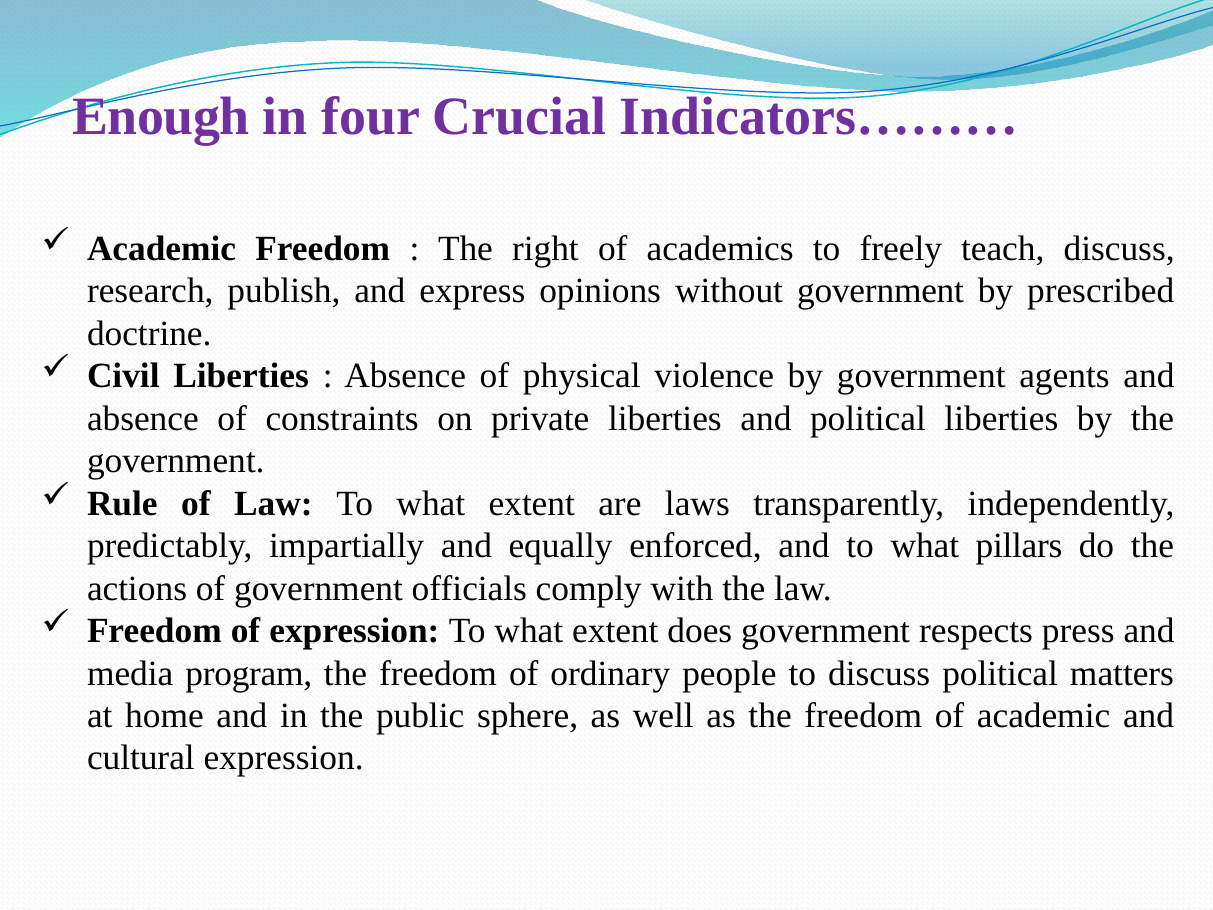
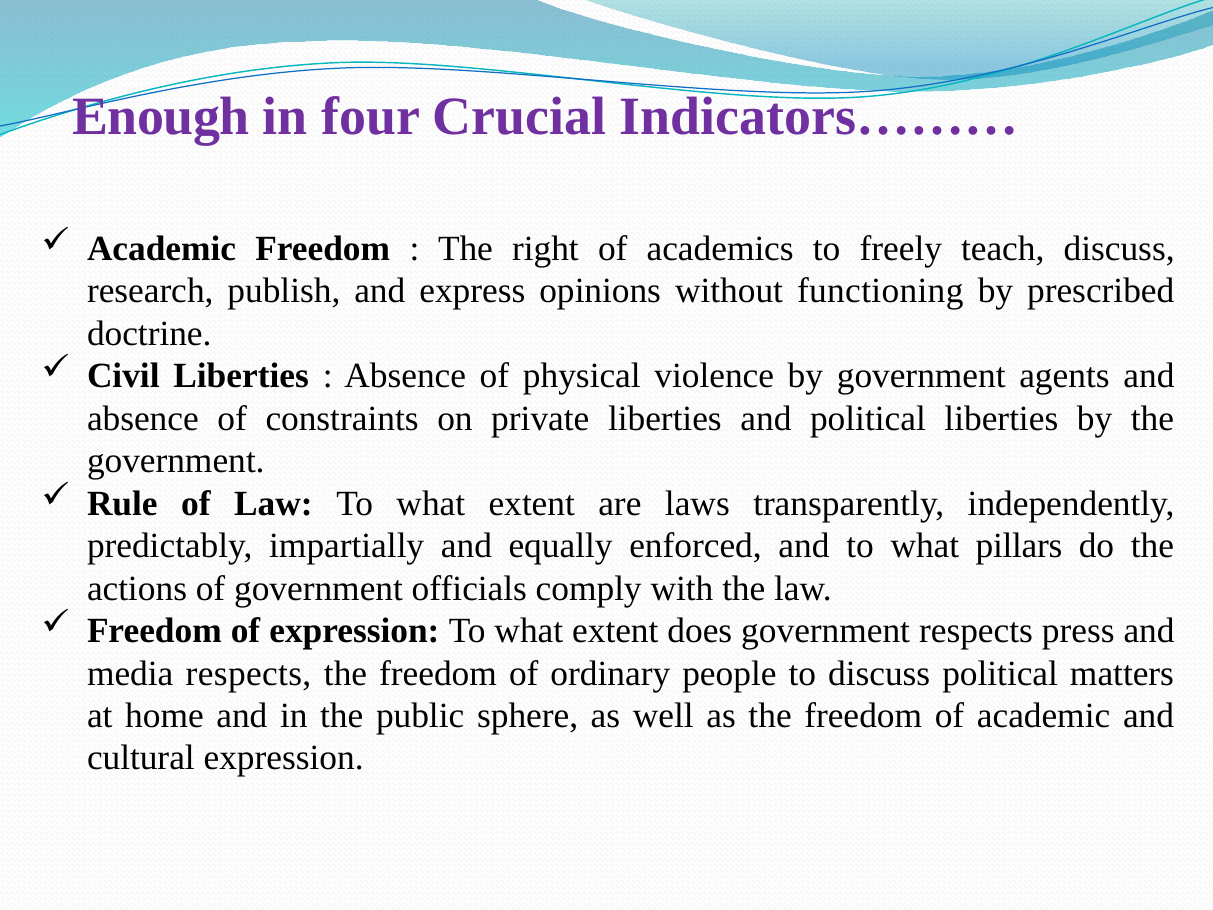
without government: government -> functioning (880, 291)
media program: program -> respects (249, 673)
